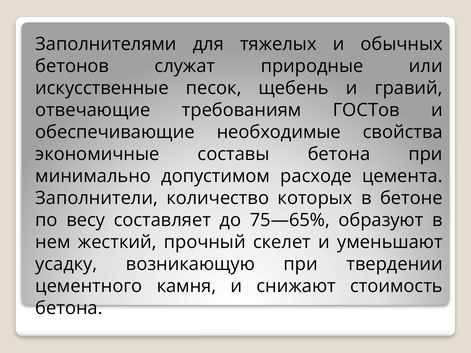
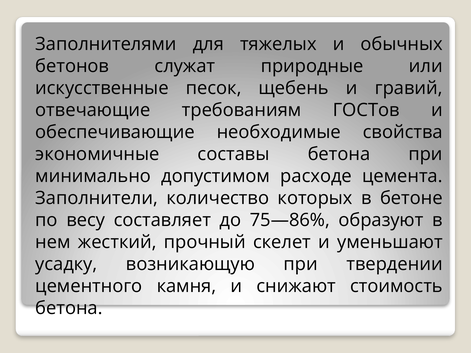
75—65%: 75—65% -> 75—86% (290, 220)
